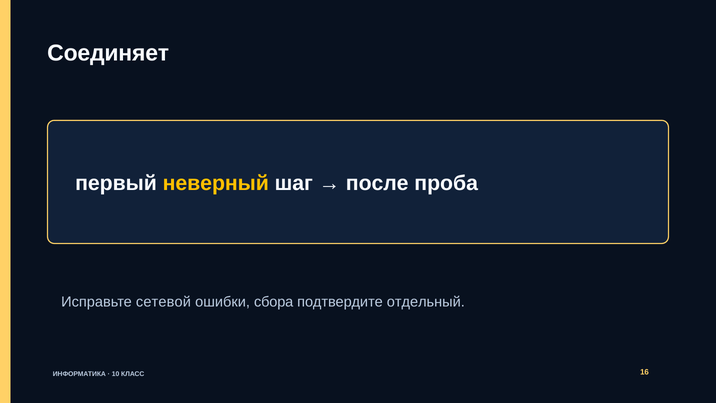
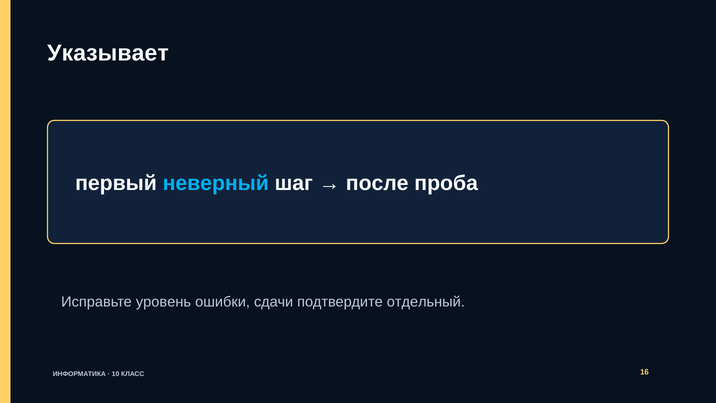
Соединяет: Соединяет -> Указывает (108, 53)
неверный colour: yellow -> light blue (216, 183)
сетевой: сетевой -> уровень (163, 302)
сбора: сбора -> сдачи (274, 302)
